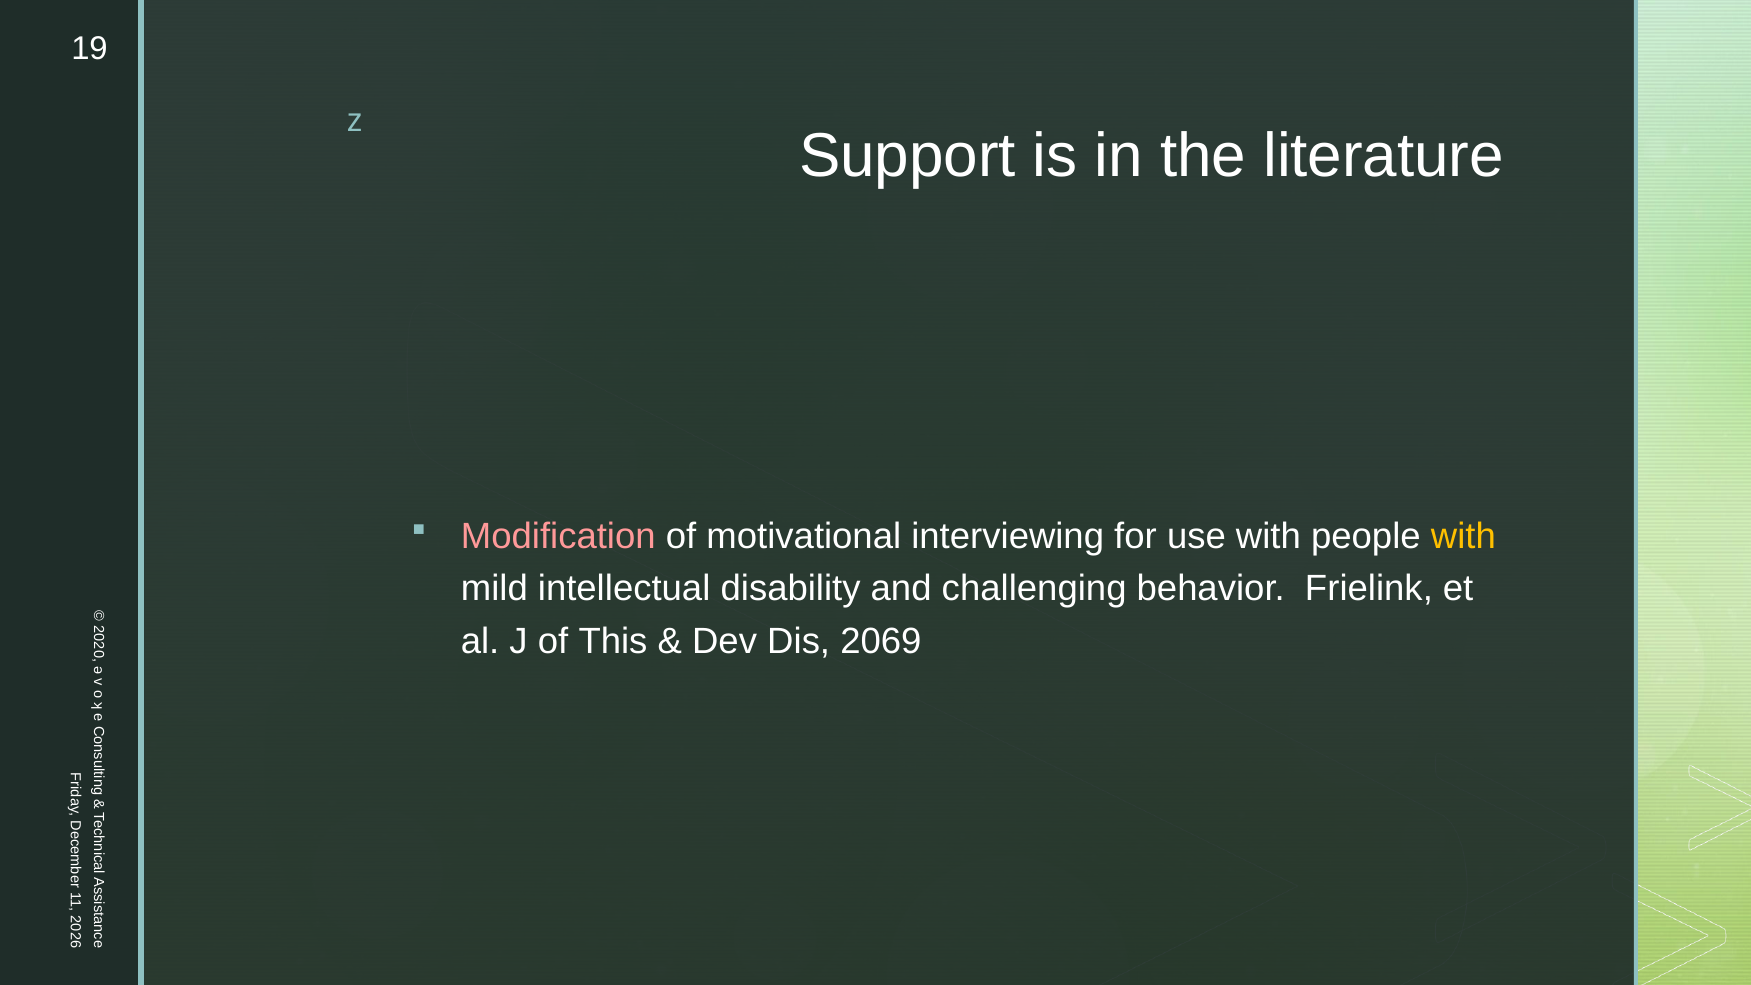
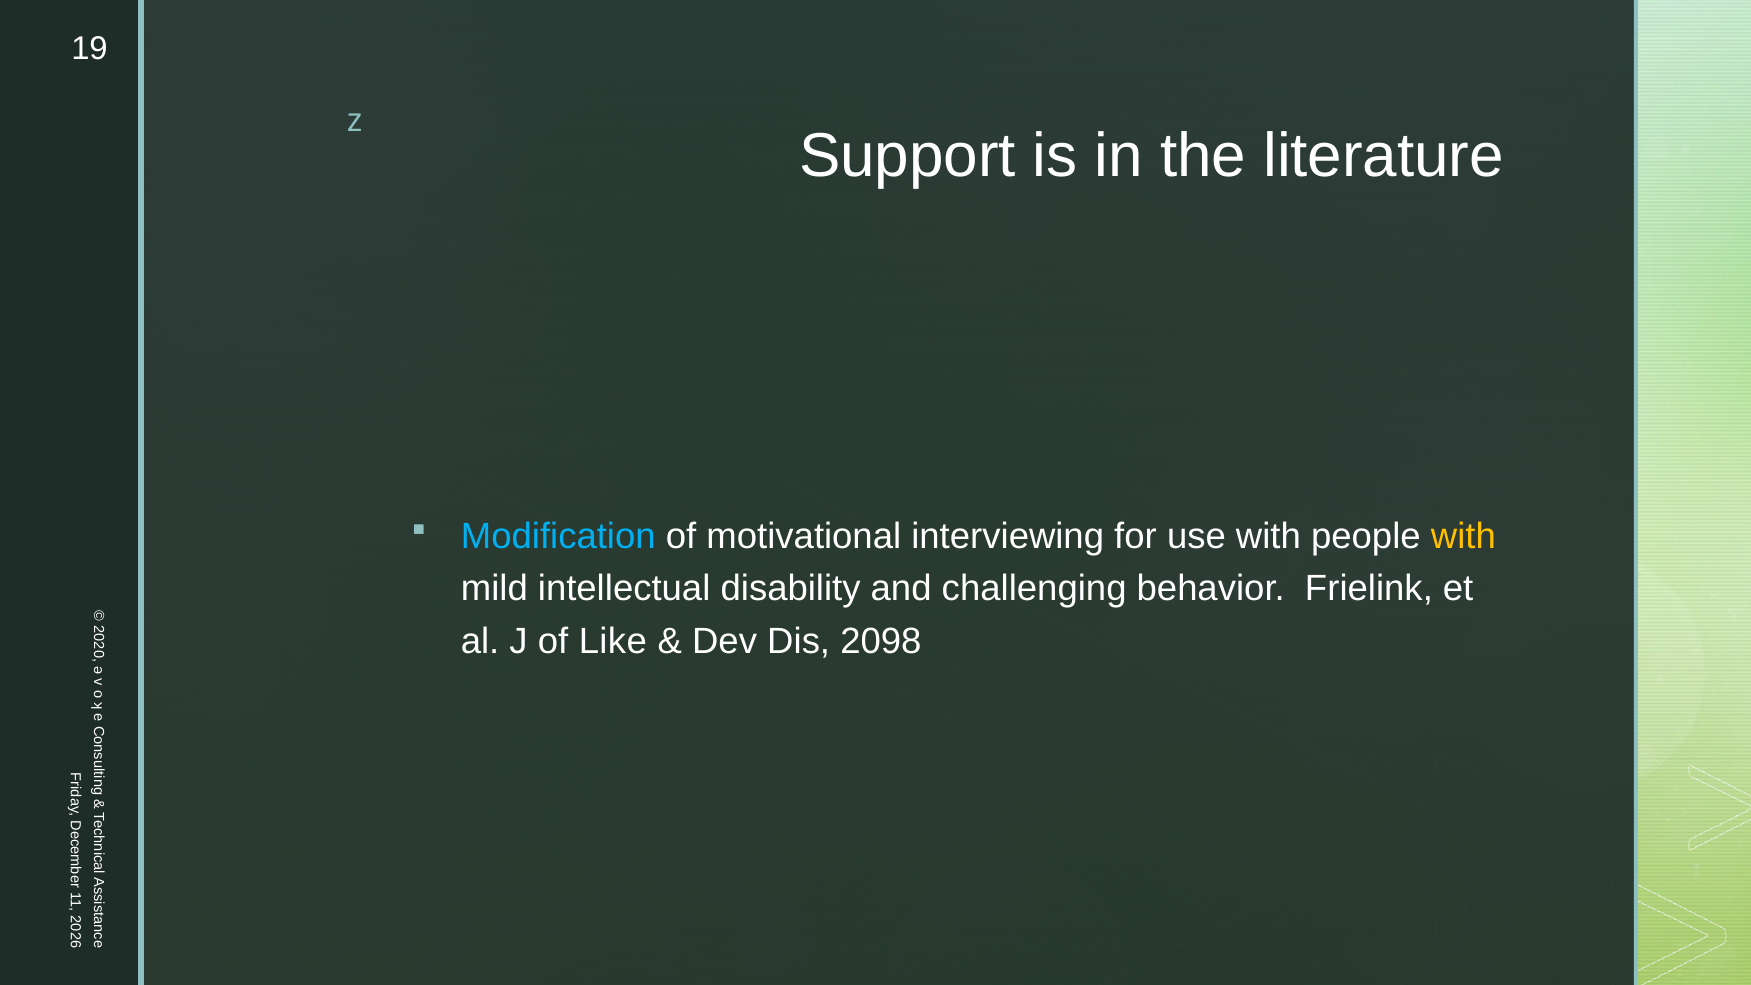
Modification colour: pink -> light blue (558, 536)
This: This -> Like (613, 641)
2069: 2069 -> 2098 (881, 641)
